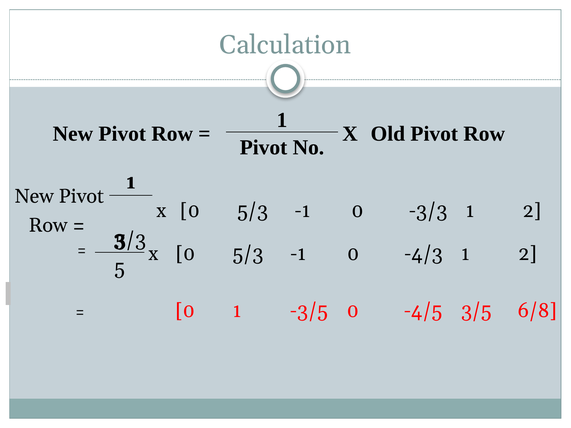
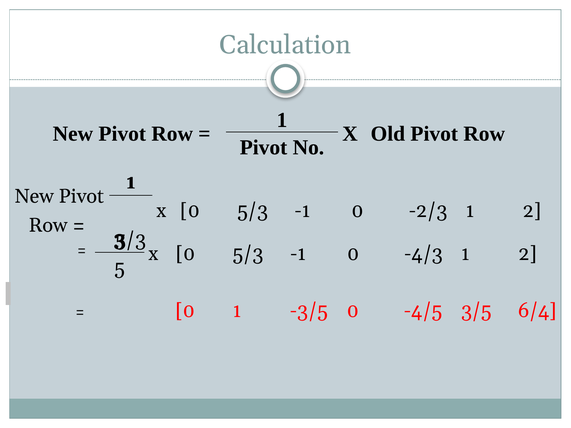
-3/3: -3/3 -> -2/3 (428, 211)
6/8: 6/8 -> 6/4 (537, 311)
